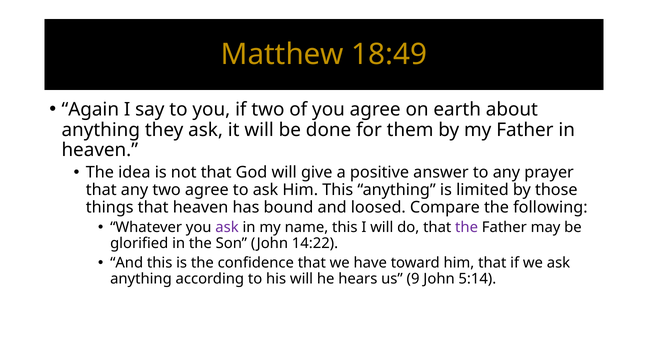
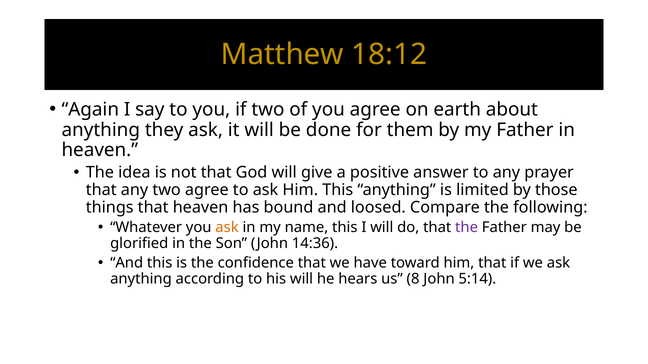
18:49: 18:49 -> 18:12 (389, 54)
ask colour: purple -> orange (227, 228)
14:22: 14:22 -> 14:36 (315, 244)
9: 9 -> 8 (413, 279)
